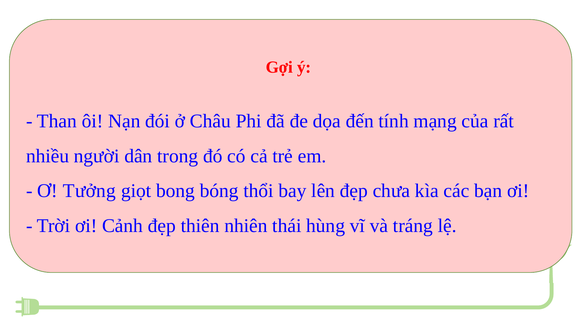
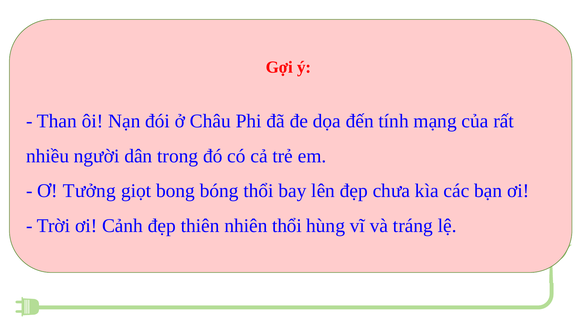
nhiên thái: thái -> thổi (287, 226)
